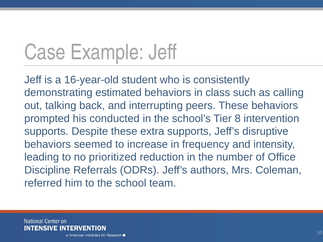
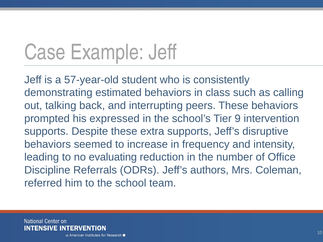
16-year-old: 16-year-old -> 57-year-old (91, 80)
conducted: conducted -> expressed (115, 119)
8: 8 -> 9 (238, 119)
prioritized: prioritized -> evaluating (113, 157)
